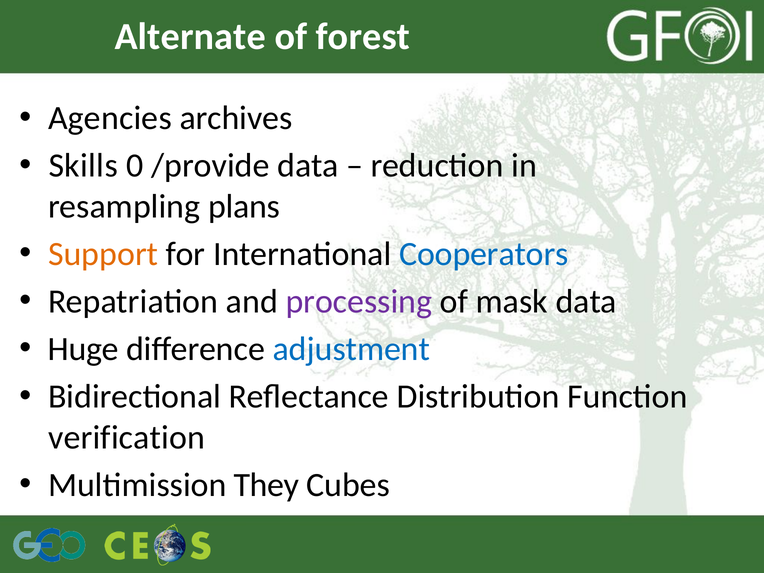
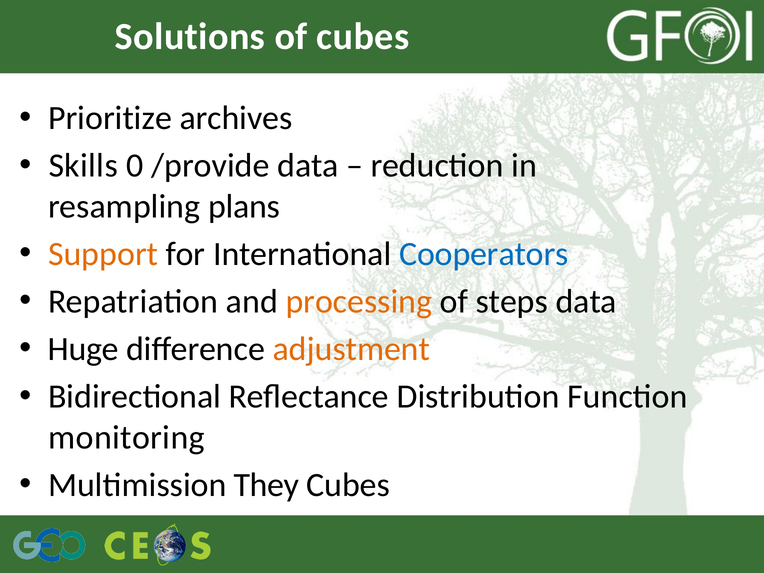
Alternate: Alternate -> Solutions (190, 37)
of forest: forest -> cubes (363, 37)
Agencies: Agencies -> Prioritize (110, 118)
processing colour: purple -> orange (359, 301)
mask: mask -> steps (512, 301)
adjustment colour: blue -> orange (351, 349)
verification: verification -> monitoring (127, 437)
